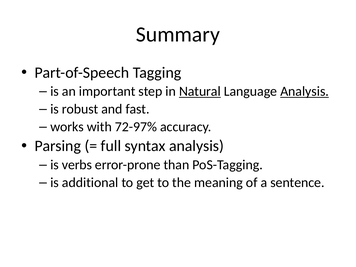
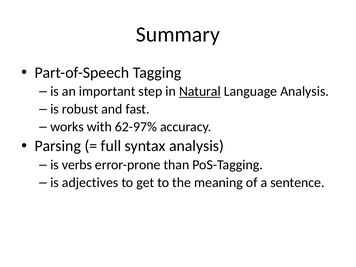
Analysis underline: present -> none (305, 91)
72-97%: 72-97% -> 62-97% (136, 127)
additional: additional -> adjectives (90, 183)
